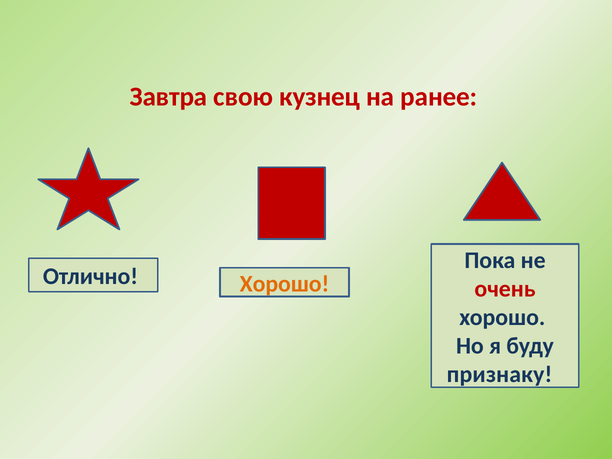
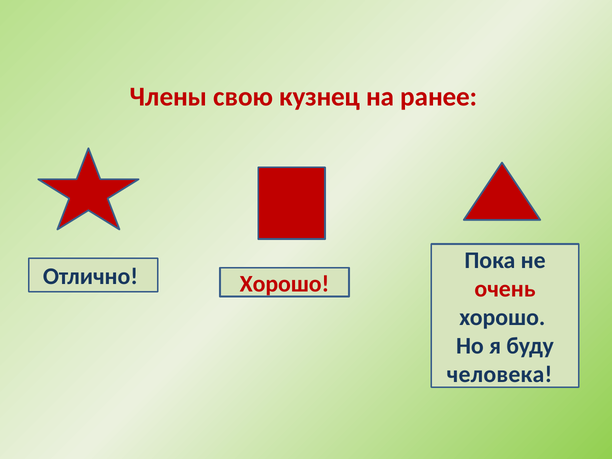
Завтра: Завтра -> Члены (169, 97)
Хорошо colour: orange -> red (284, 284)
признаку: признаку -> человека (499, 374)
